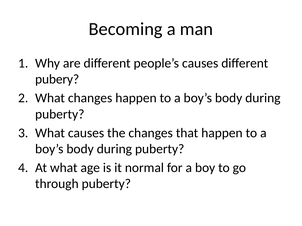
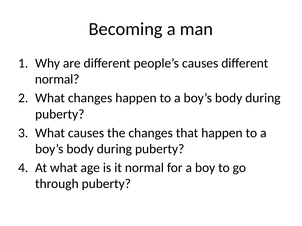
pubery: pubery -> normal (57, 79)
